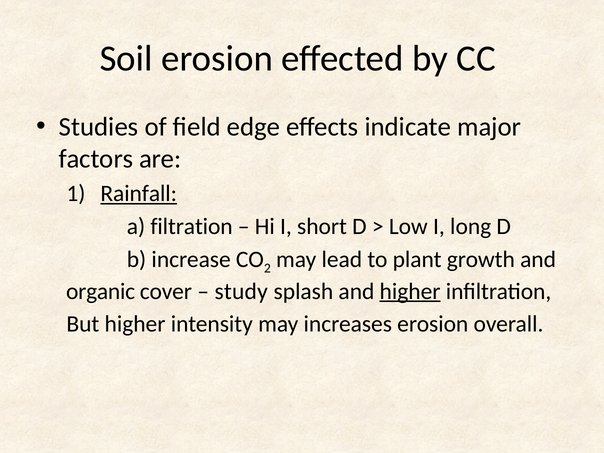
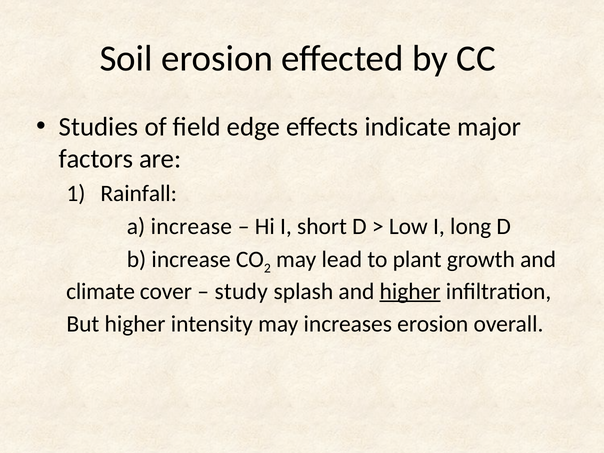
Rainfall underline: present -> none (139, 194)
a filtration: filtration -> increase (191, 226)
organic: organic -> climate (101, 291)
